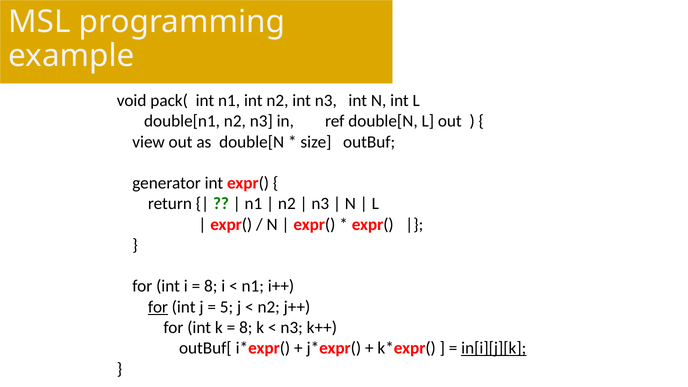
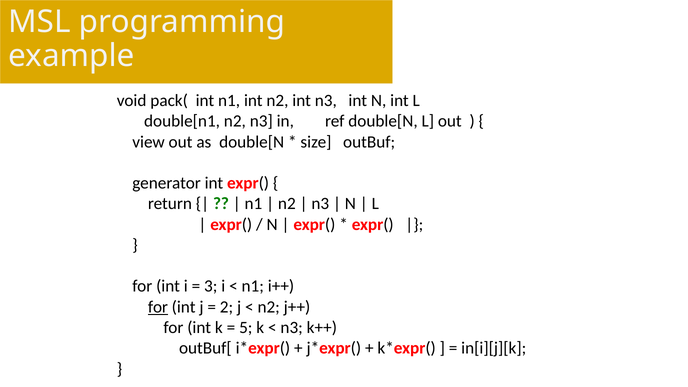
8: 8 -> 3 (211, 286)
5: 5 -> 2 (227, 307)
8: 8 -> 5 (246, 328)
in[i][j][k underline: present -> none (494, 348)
